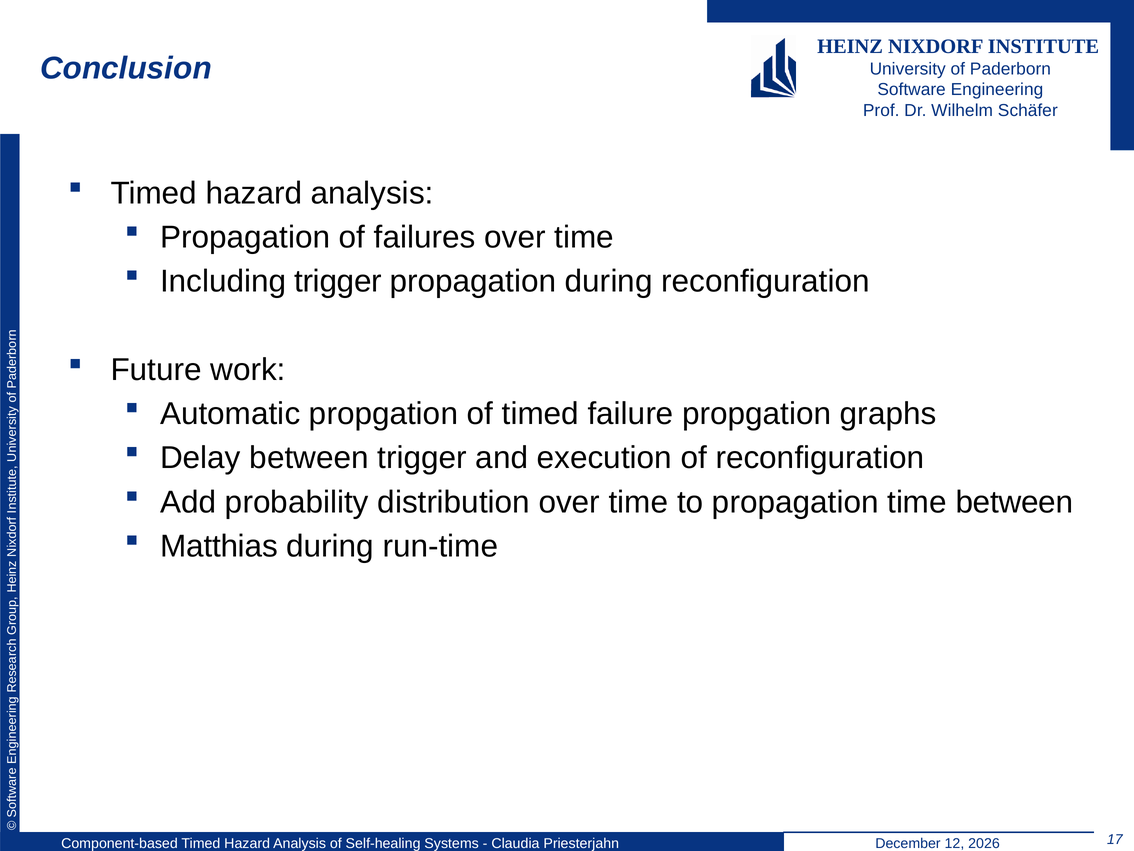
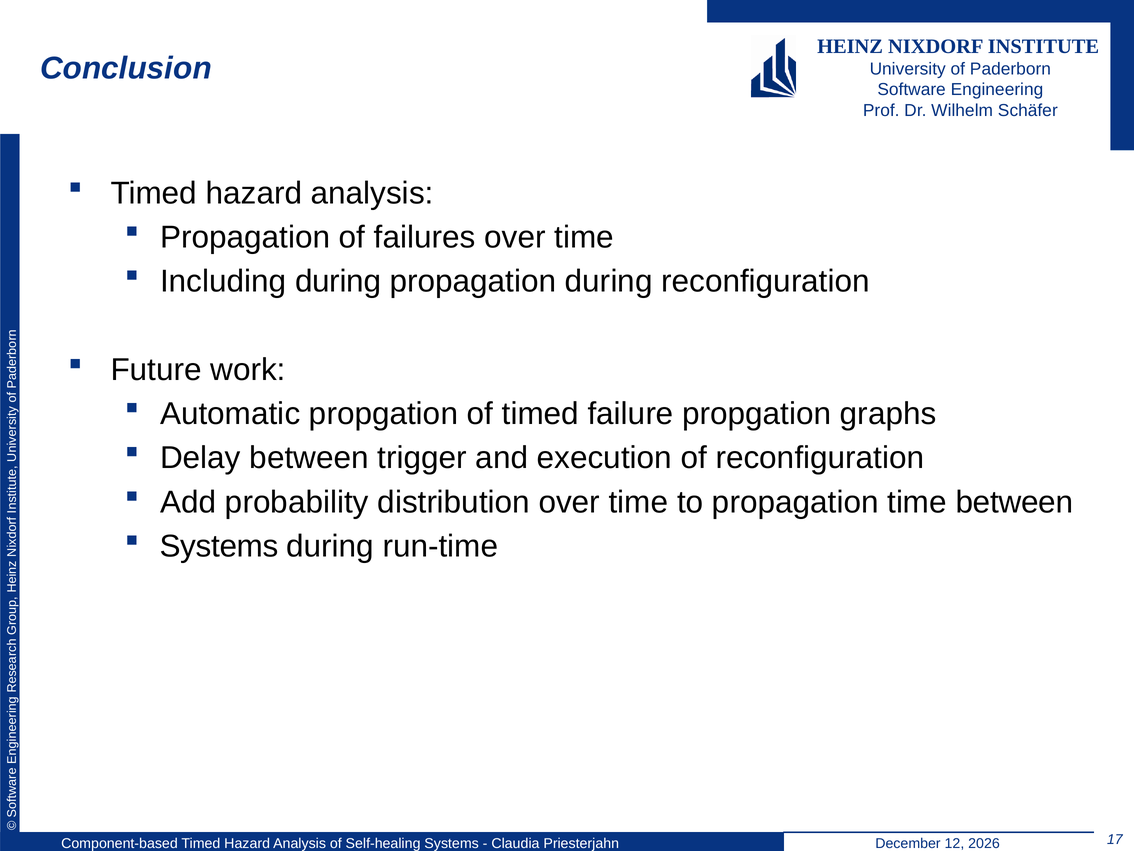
Including trigger: trigger -> during (338, 281)
Matthias: Matthias -> Systems (219, 546)
